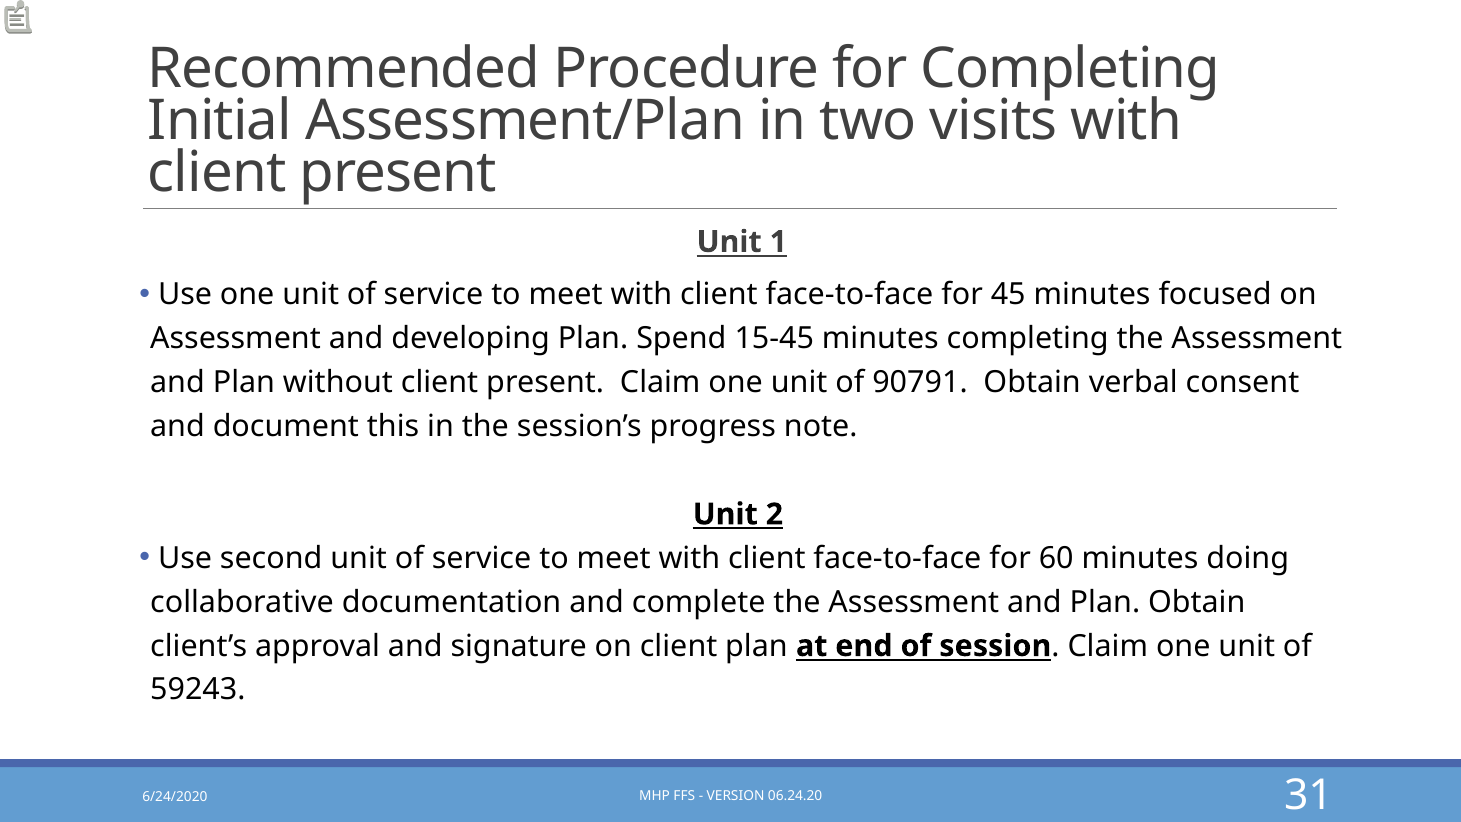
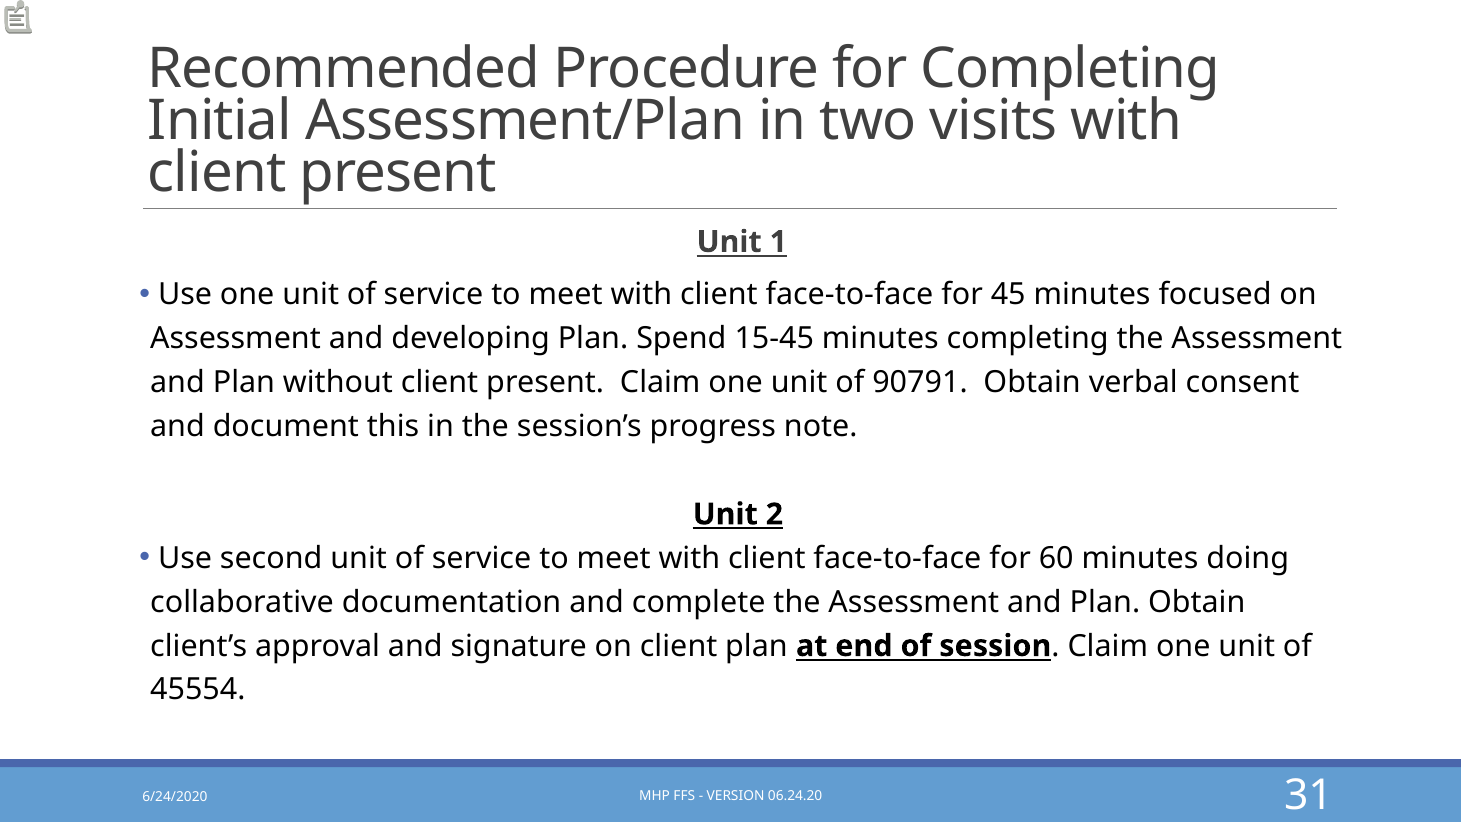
59243: 59243 -> 45554 (198, 690)
